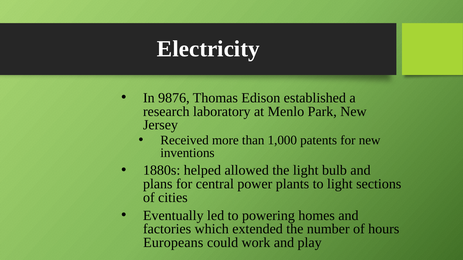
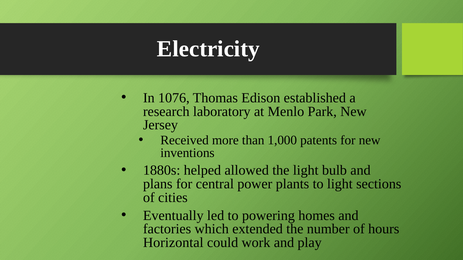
9876: 9876 -> 1076 (174, 98)
Europeans: Europeans -> Horizontal (173, 243)
